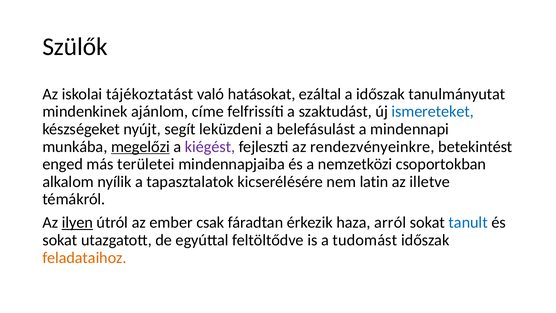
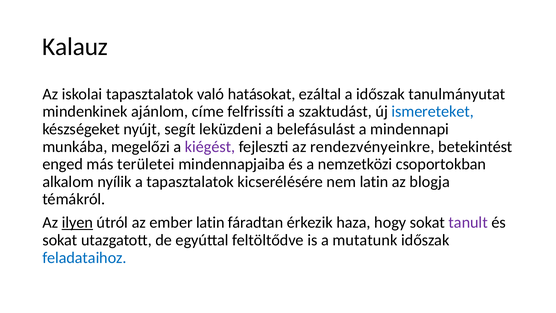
Szülők: Szülők -> Kalauz (75, 47)
iskolai tájékoztatást: tájékoztatást -> tapasztalatok (150, 94)
megelőzi underline: present -> none (140, 147)
illetve: illetve -> blogja (430, 182)
ember csak: csak -> latin (210, 222)
arról: arról -> hogy (390, 222)
tanult colour: blue -> purple (468, 222)
tudomást: tudomást -> mutatunk (365, 240)
feladataihoz colour: orange -> blue (84, 257)
